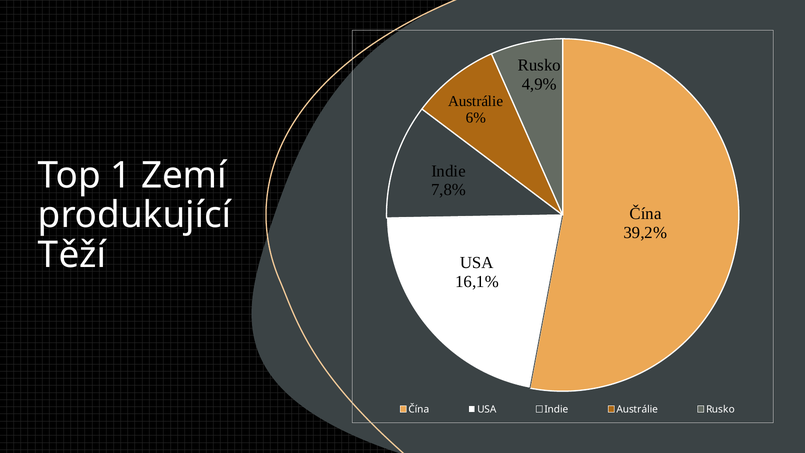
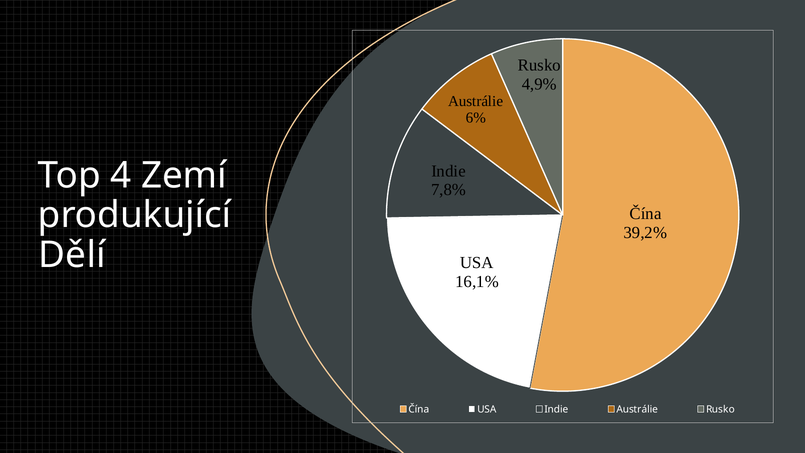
1: 1 -> 4 (121, 175)
Těží: Těží -> Dělí (72, 255)
